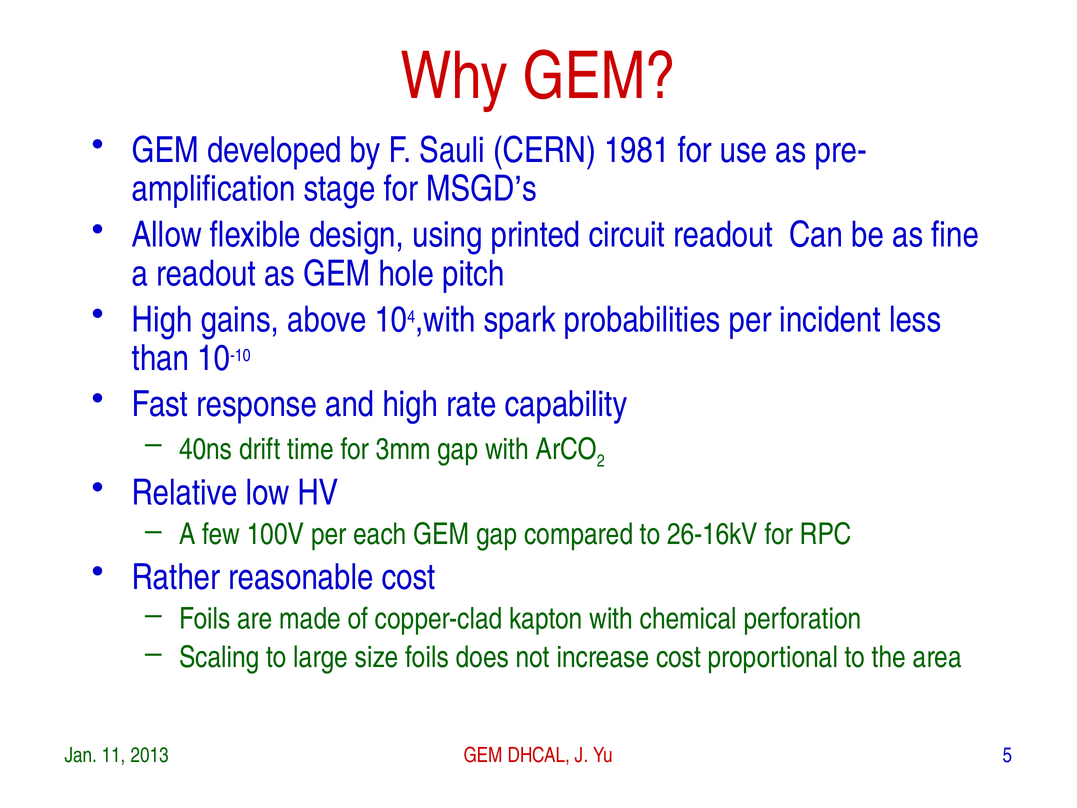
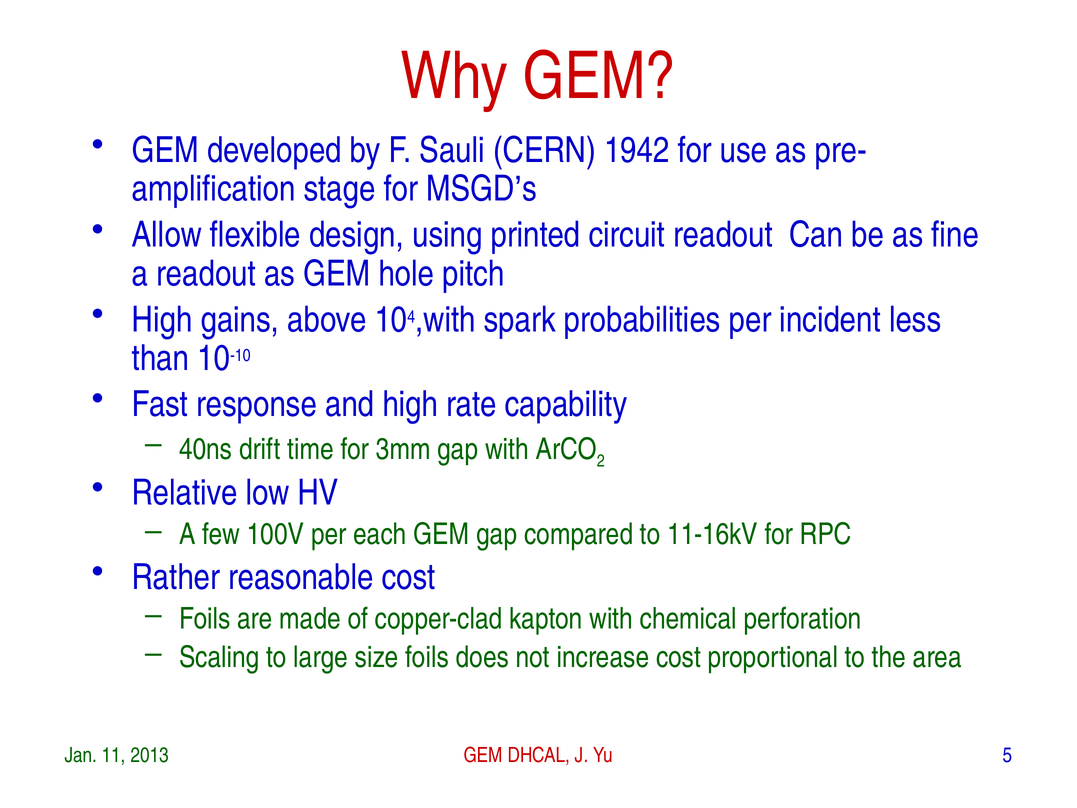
1981: 1981 -> 1942 (637, 150)
26-16kV: 26-16kV -> 11-16kV (712, 534)
